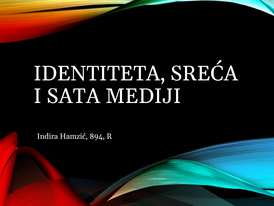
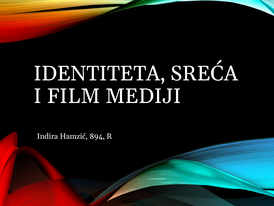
SATA: SATA -> FILM (73, 96)
